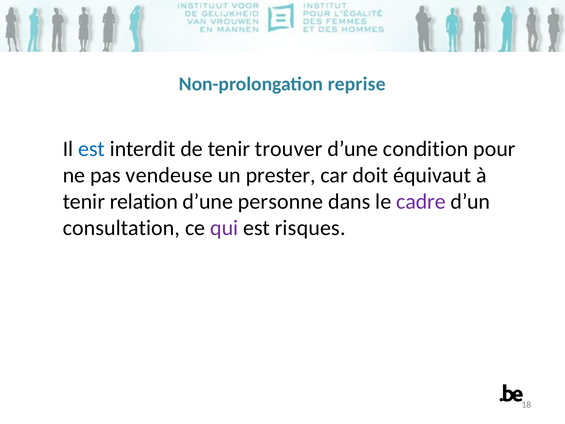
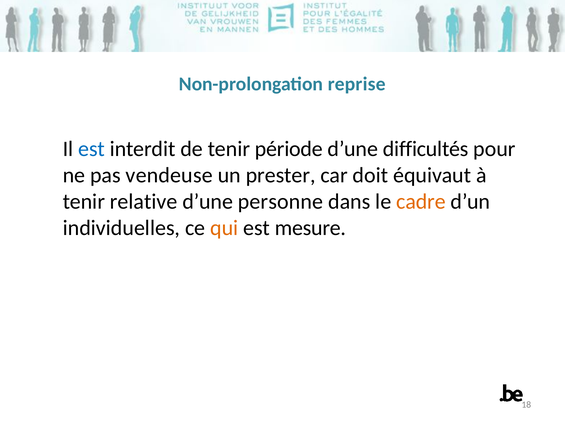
trouver: trouver -> période (289, 149)
condition: condition -> difficultés (426, 149)
relation: relation -> relative (144, 201)
cadre colour: purple -> orange (421, 201)
consultation: consultation -> individuelles (121, 228)
qui colour: purple -> orange (224, 228)
risques: risques -> mesure (310, 228)
